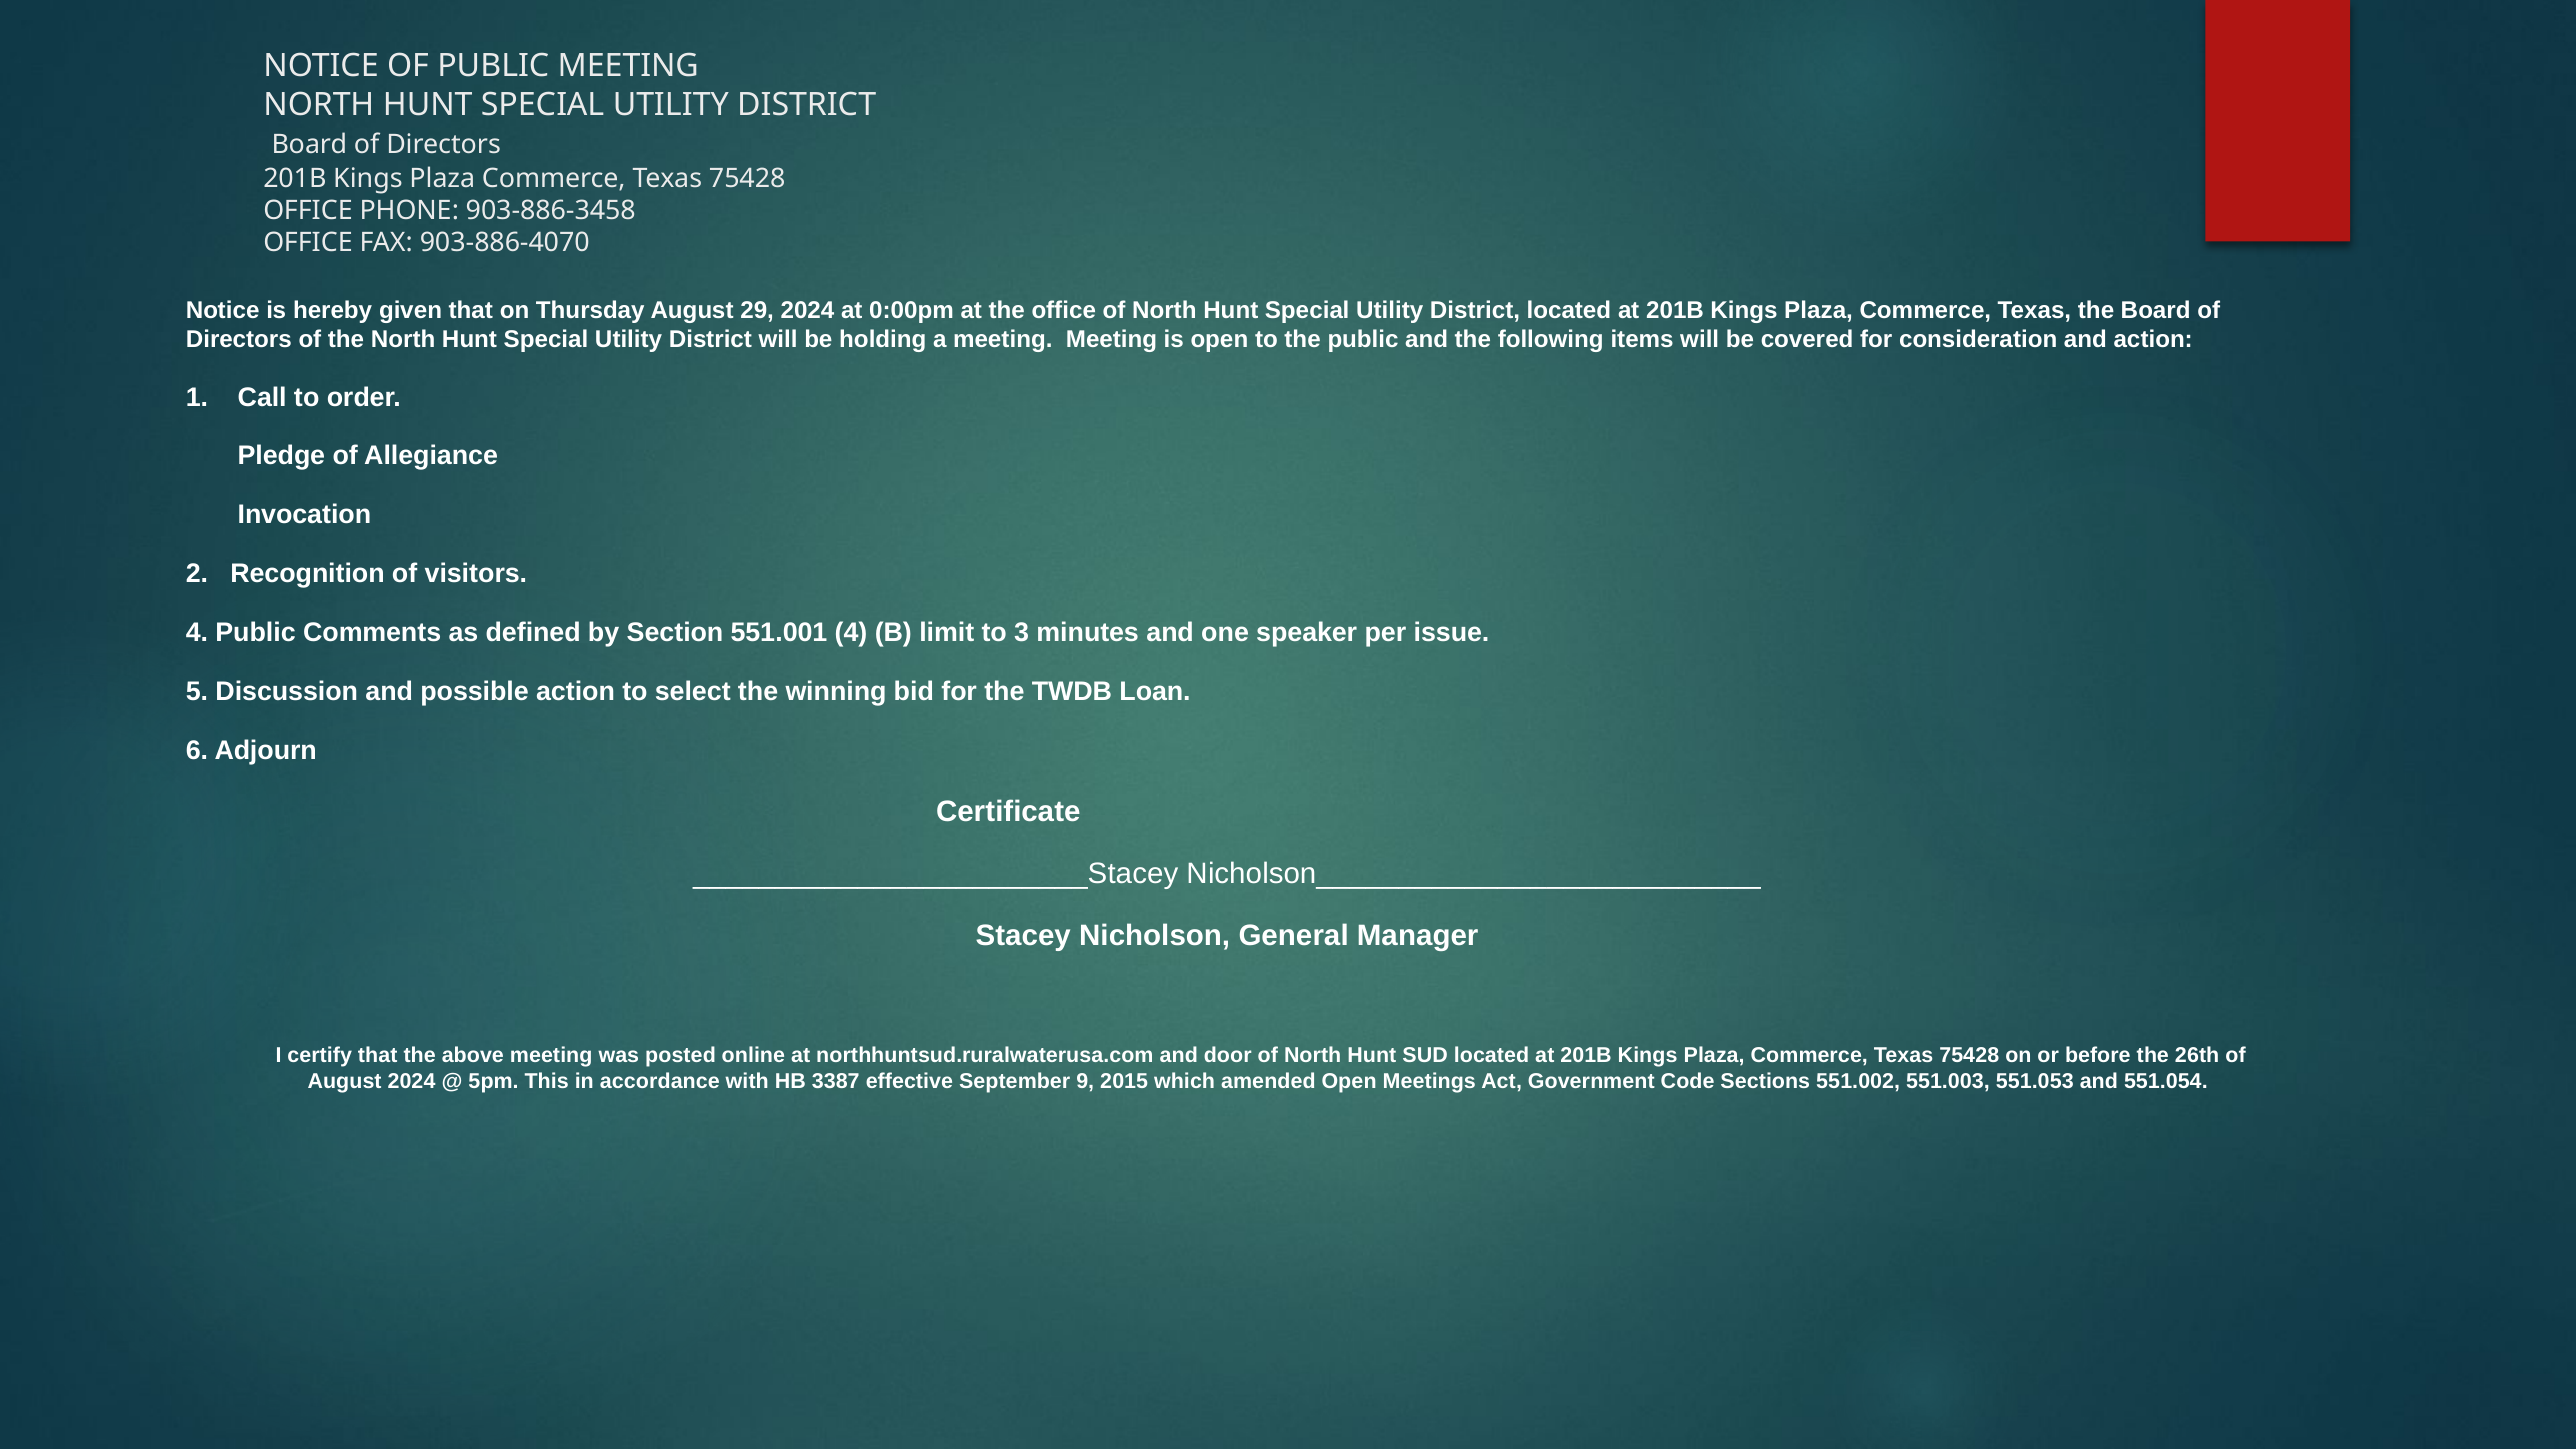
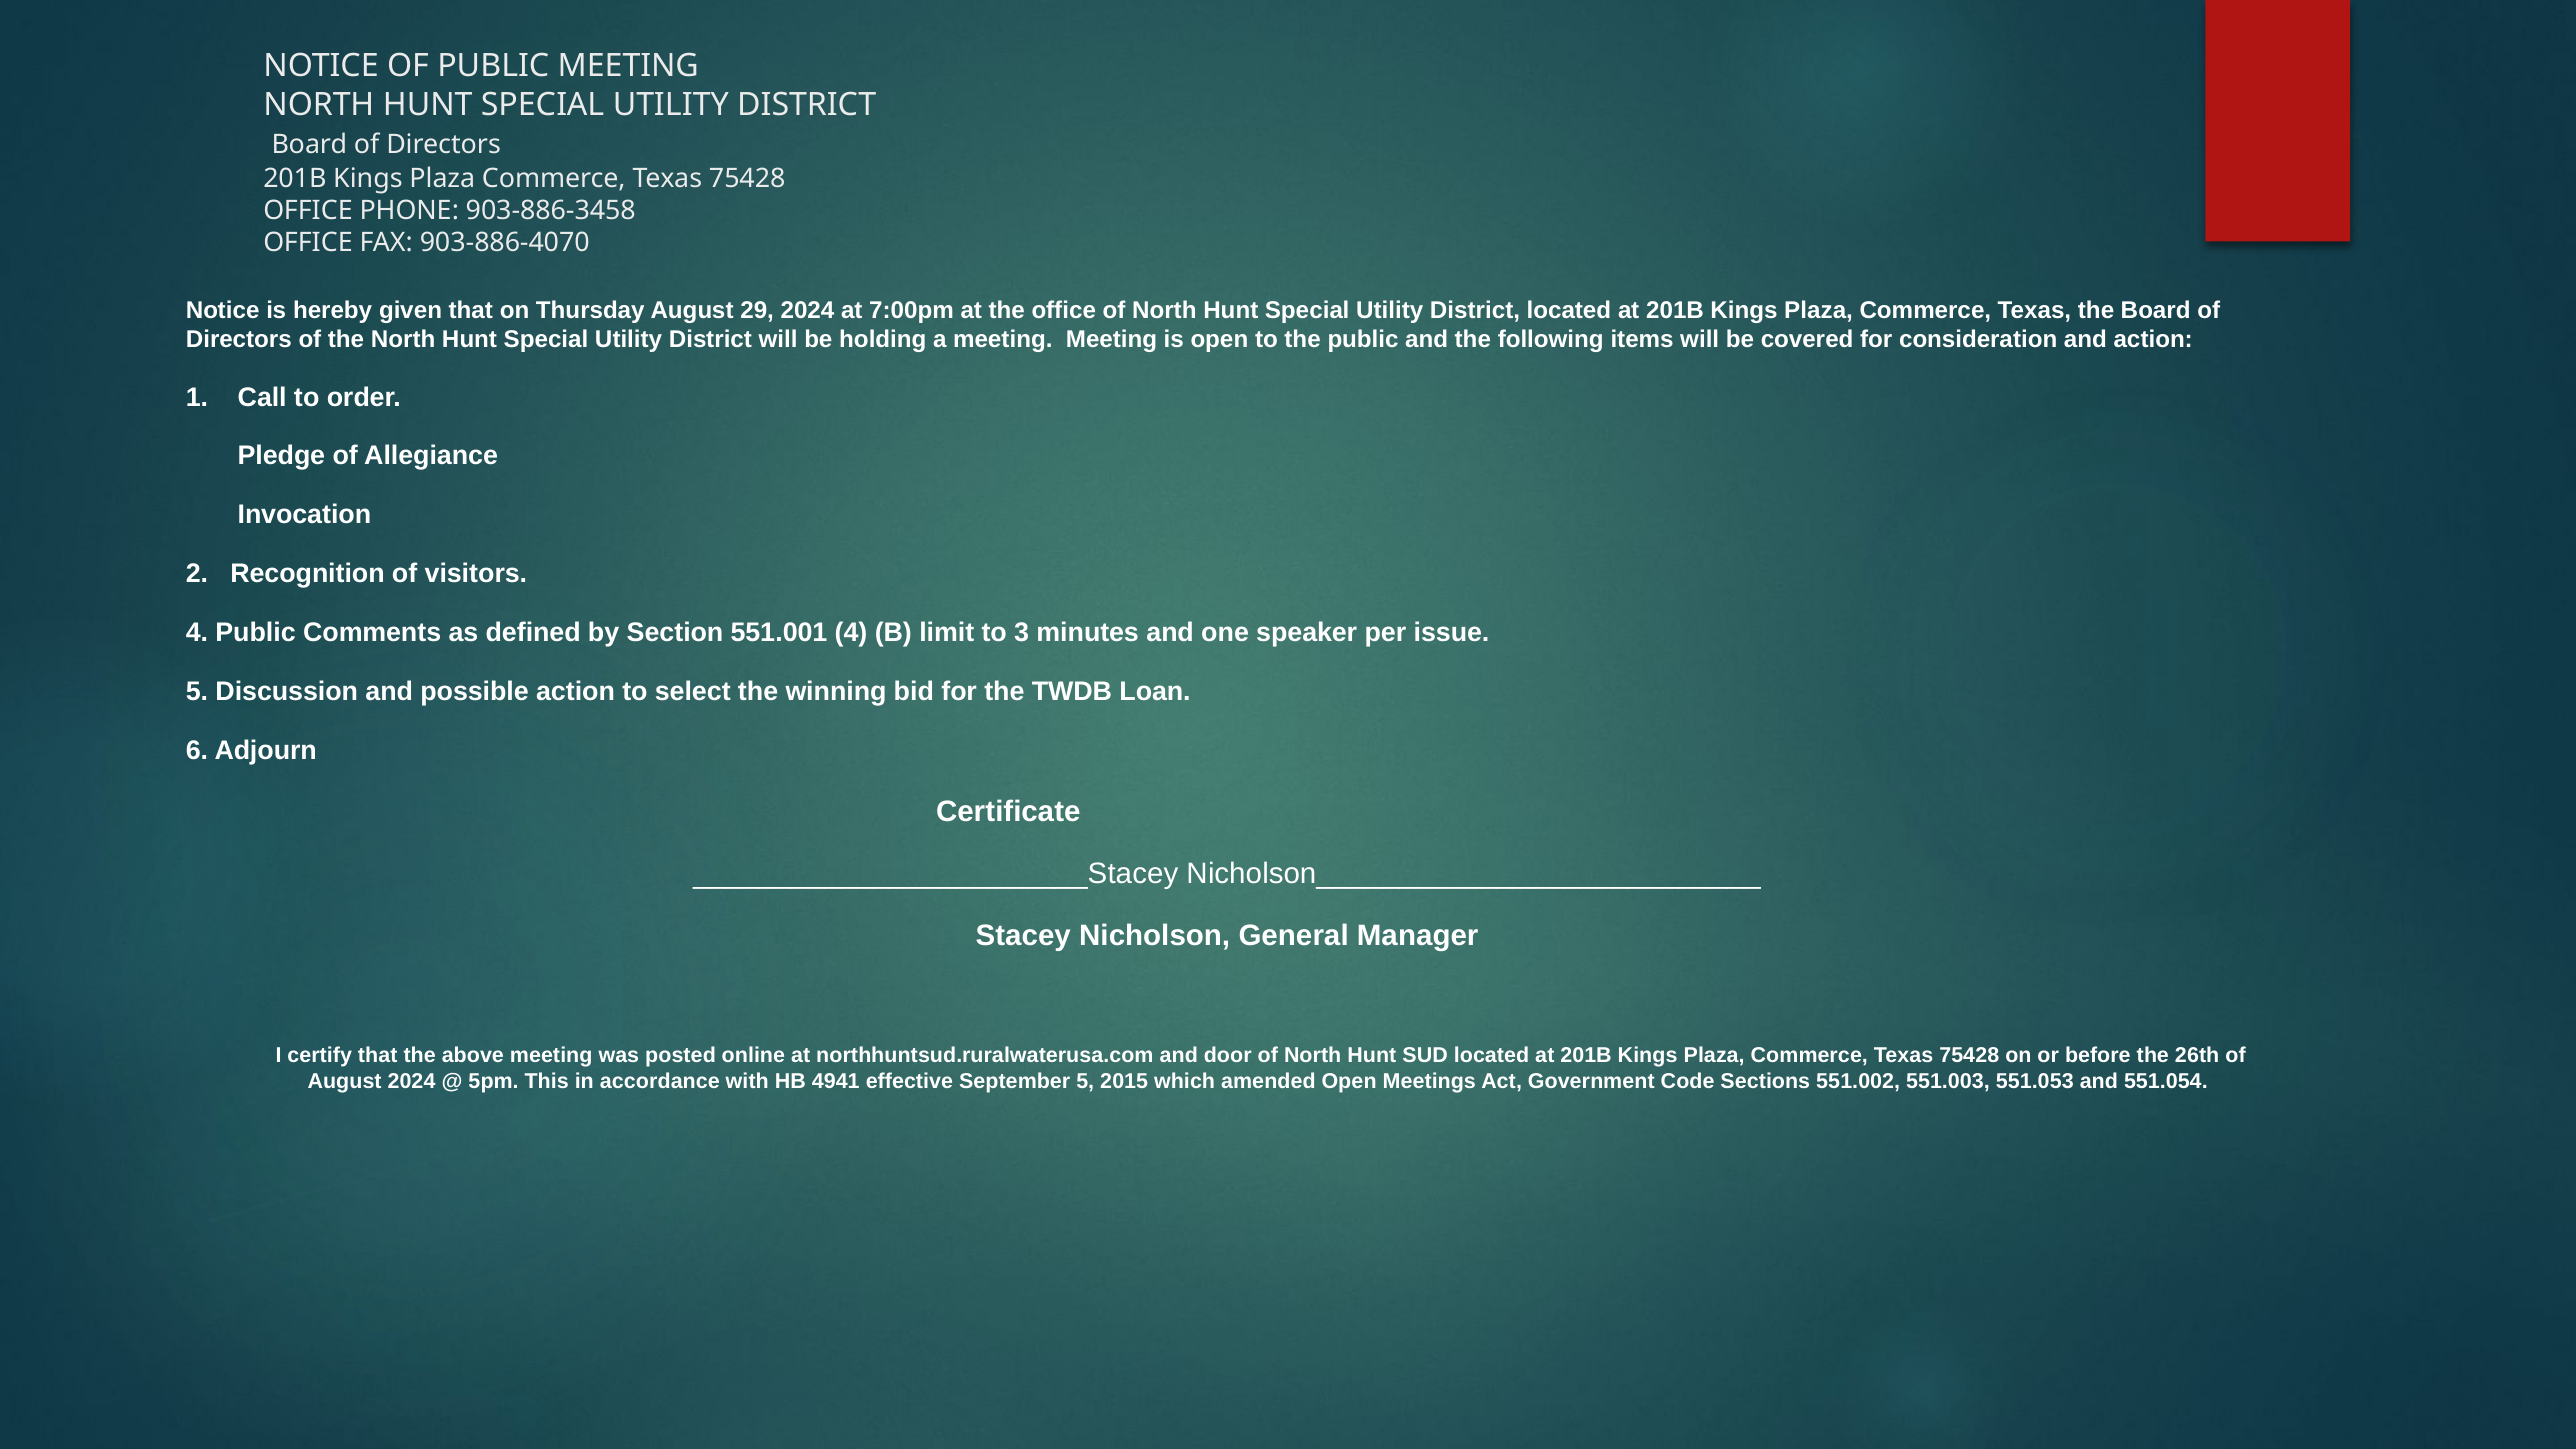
0:00pm: 0:00pm -> 7:00pm (911, 311)
3387: 3387 -> 4941 (836, 1081)
September 9: 9 -> 5 (1085, 1081)
